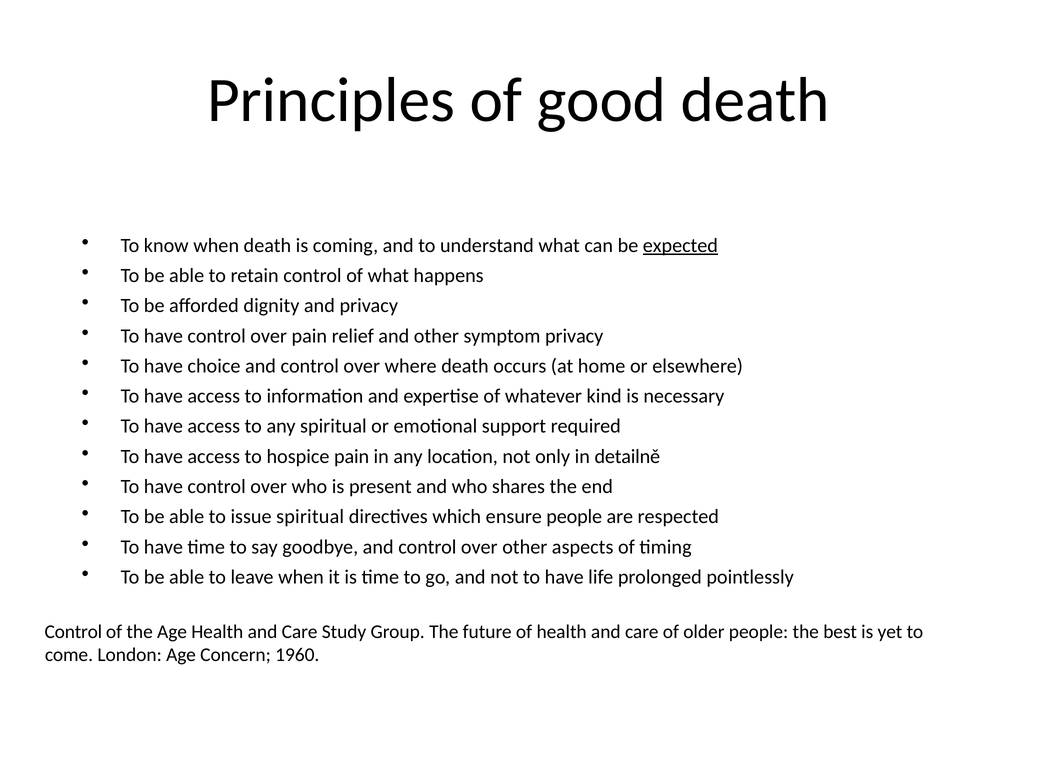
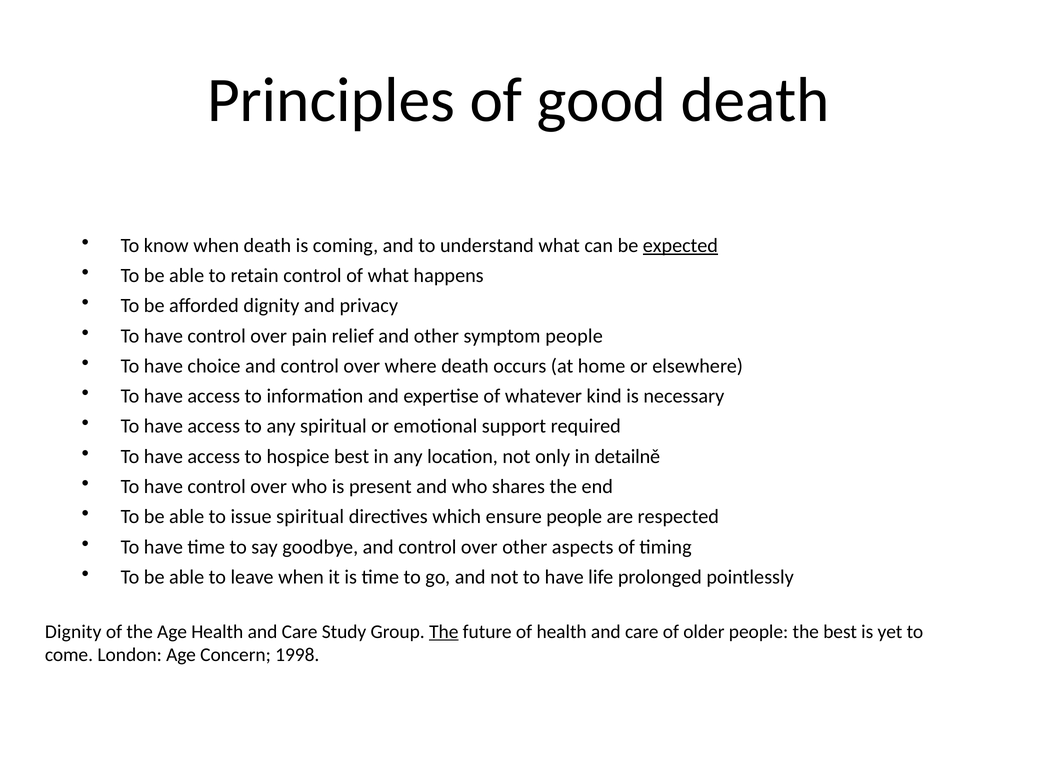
symptom privacy: privacy -> people (574, 336)
hospice pain: pain -> best (352, 456)
Control: Control -> Dignity (73, 631)
The underline: none -> present (444, 631)
1960: 1960 -> 1998 (297, 655)
